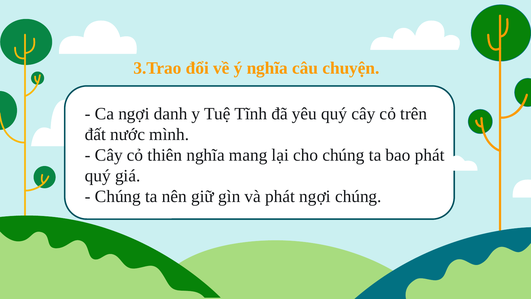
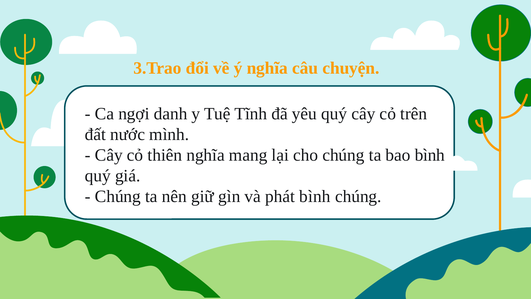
bao phát: phát -> bình (430, 155)
phát ngợi: ngợi -> bình (315, 196)
